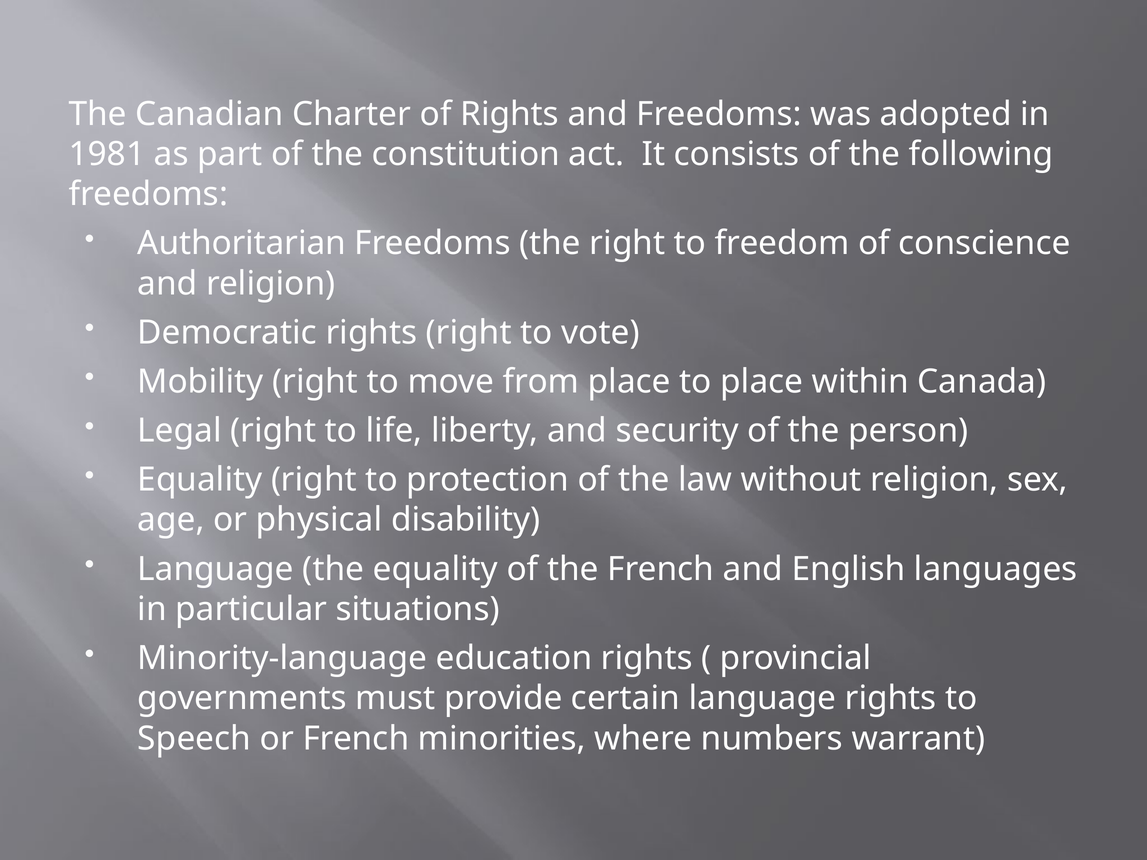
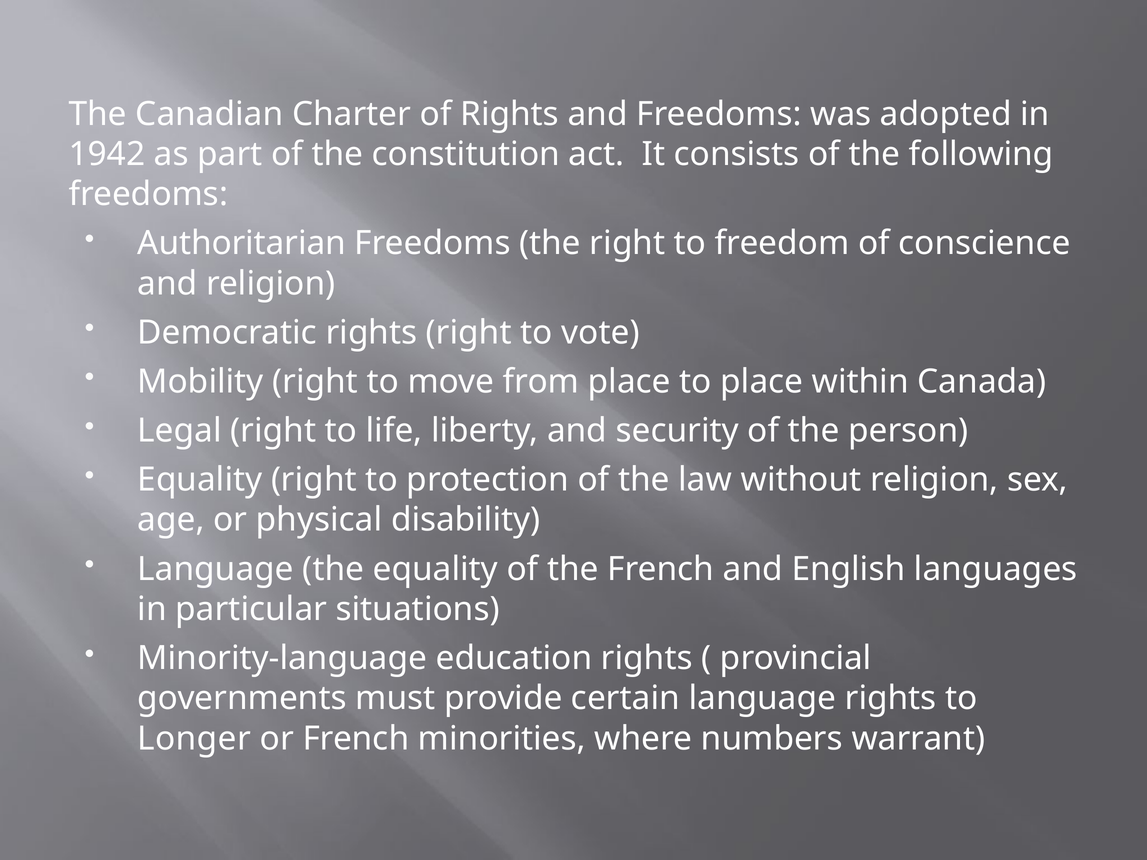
1981: 1981 -> 1942 (107, 154)
Speech: Speech -> Longer (194, 739)
